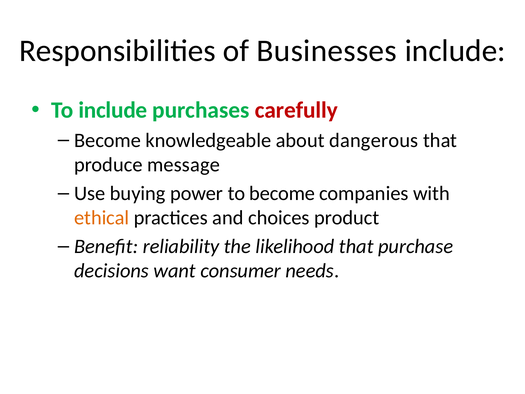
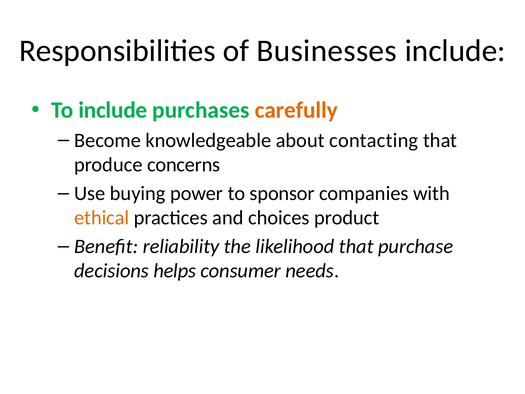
carefully colour: red -> orange (296, 110)
dangerous: dangerous -> contacting (374, 140)
message: message -> concerns (184, 165)
to become: become -> sponsor (282, 193)
want: want -> helps (175, 271)
